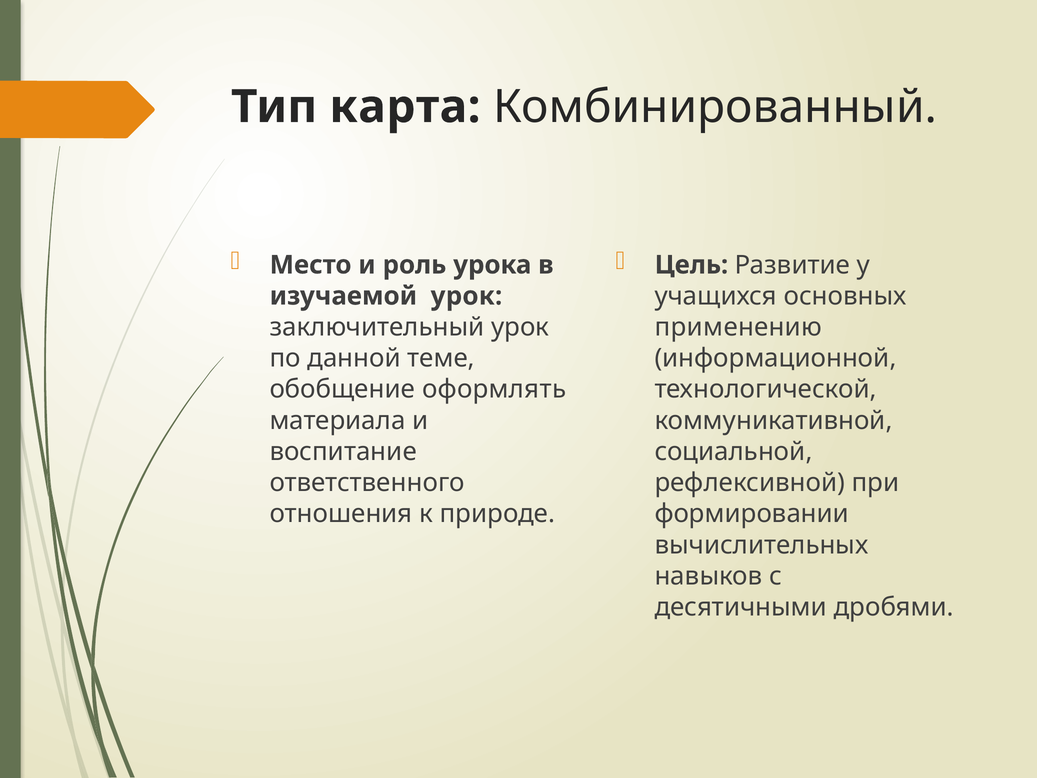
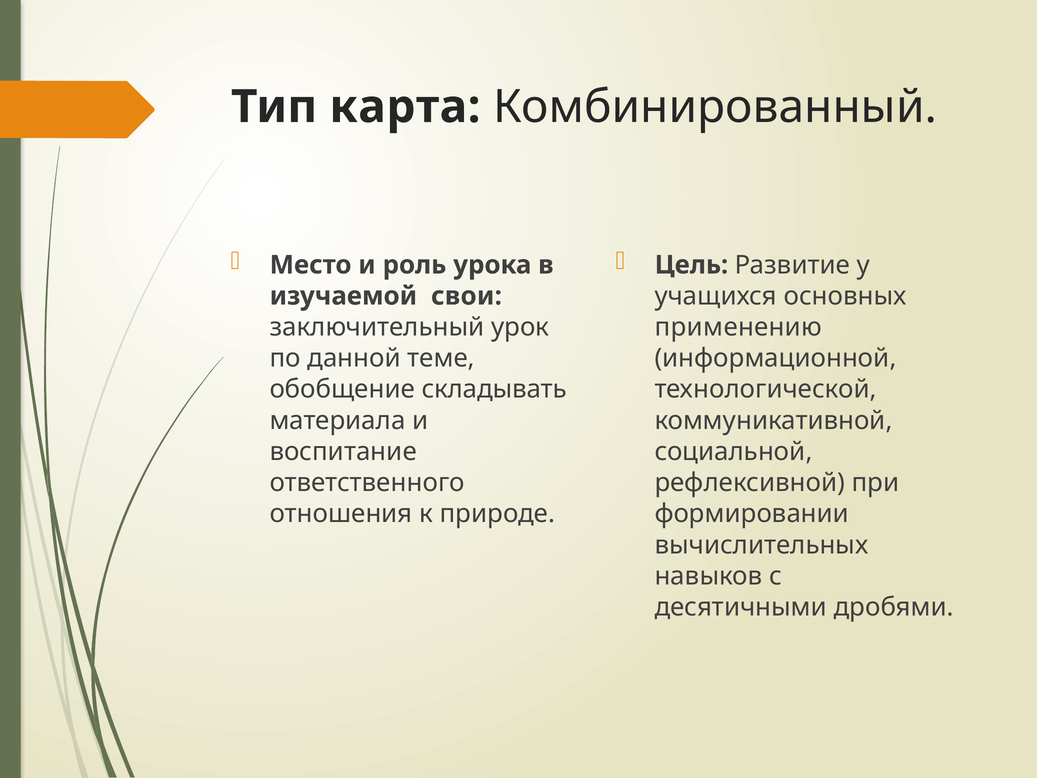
изучаемой урок: урок -> свои (466, 296)
оформлять: оформлять -> складывать (494, 389)
